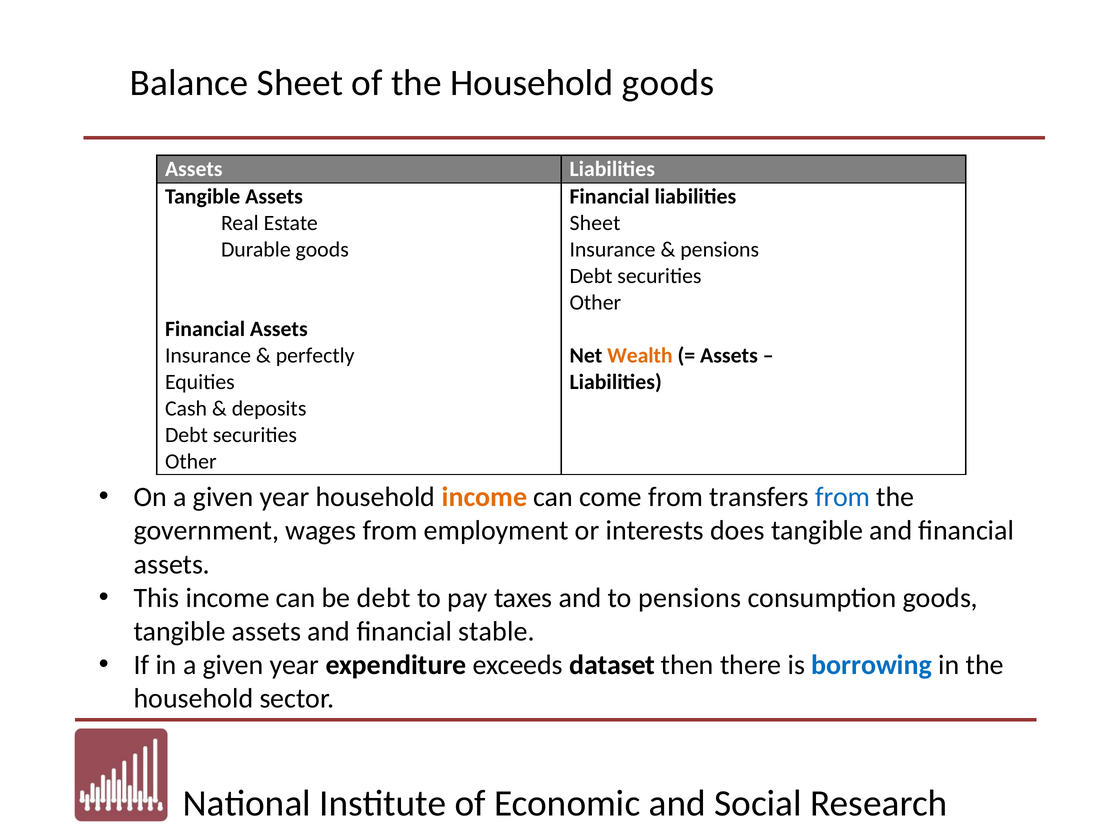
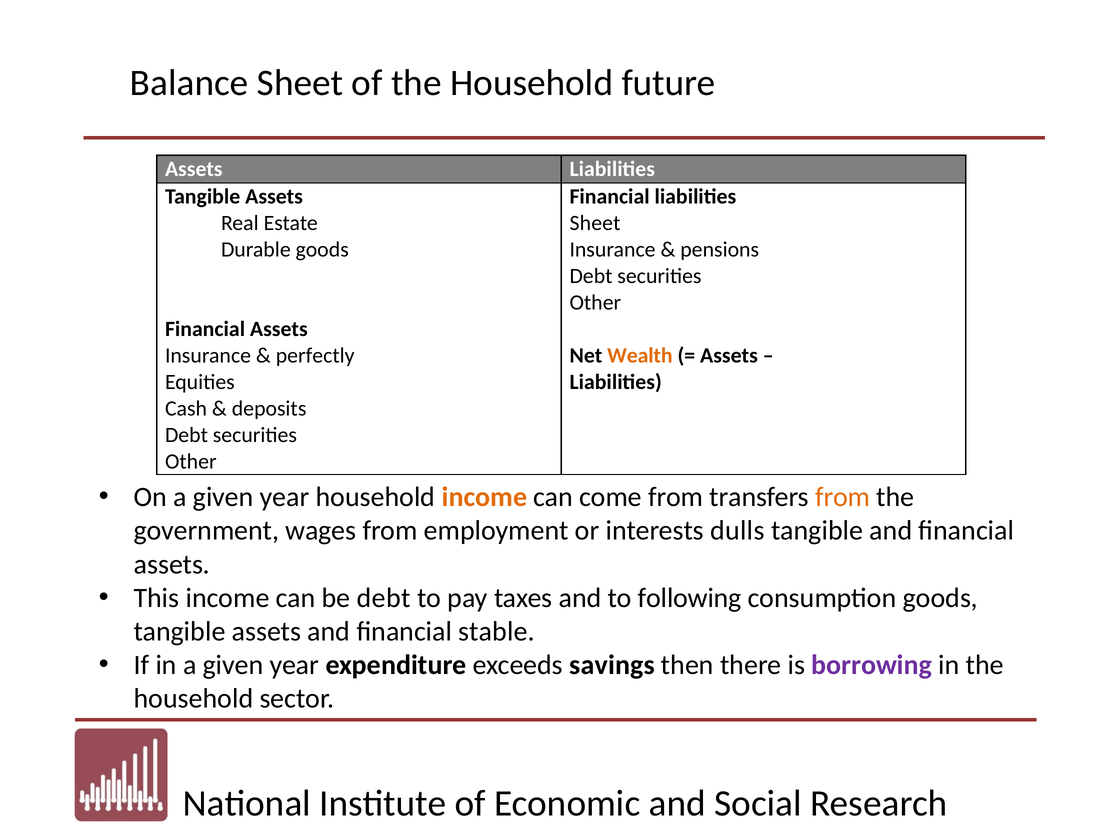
Household goods: goods -> future (669, 83)
from colour: blue -> orange (843, 497)
does: does -> dulls (737, 531)
to pensions: pensions -> following (690, 598)
dataset: dataset -> savings (612, 665)
borrowing colour: blue -> purple (872, 665)
